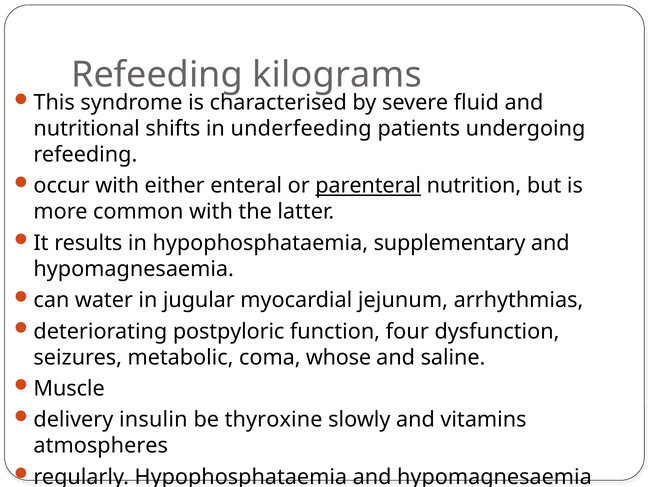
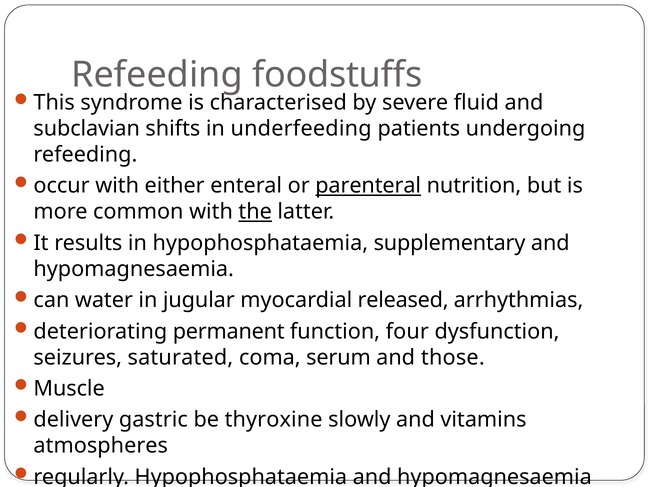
kilograms: kilograms -> foodstuffs (337, 75)
nutritional: nutritional -> subclavian (87, 129)
the underline: none -> present (255, 212)
jejunum: jejunum -> released (403, 300)
postpyloric: postpyloric -> permanent (229, 331)
metabolic: metabolic -> saturated (180, 357)
whose: whose -> serum (338, 357)
saline: saline -> those (453, 357)
insulin: insulin -> gastric (153, 420)
